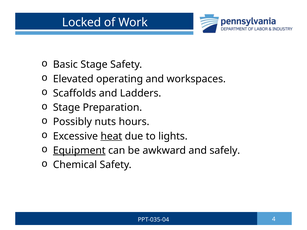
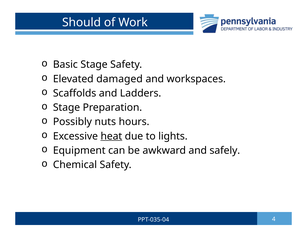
Locked: Locked -> Should (81, 23)
operating: operating -> damaged (120, 79)
Equipment underline: present -> none (79, 151)
